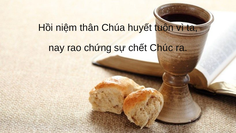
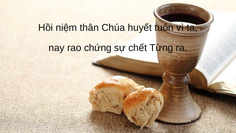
Chúc: Chúc -> Từng (161, 48)
